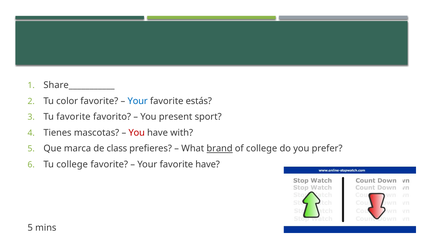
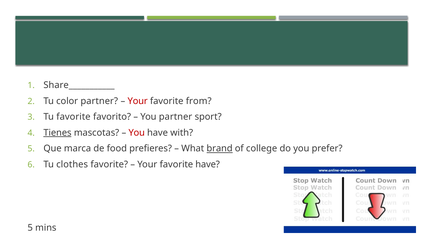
color favorite: favorite -> partner (99, 101)
Your colour: blue -> red (138, 101)
estás: estás -> from (199, 101)
You present: present -> partner (176, 117)
Tienes underline: none -> present (57, 133)
class: class -> food (117, 149)
Tu college: college -> clothes (72, 164)
